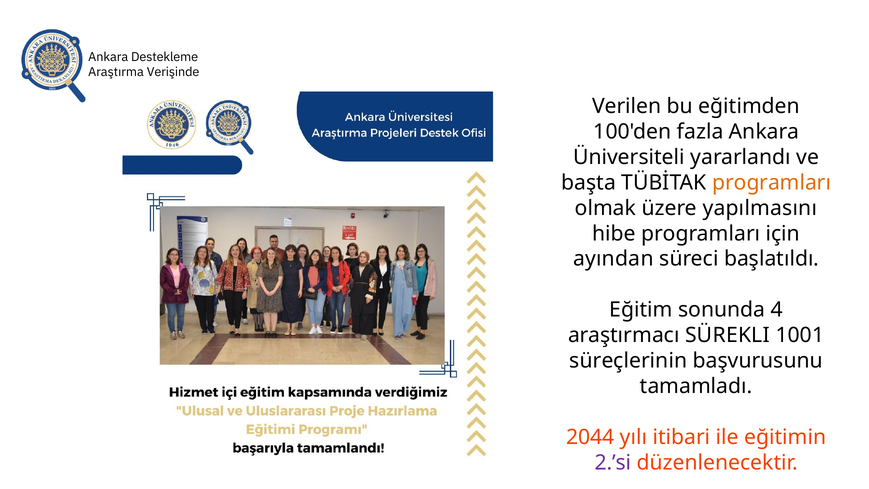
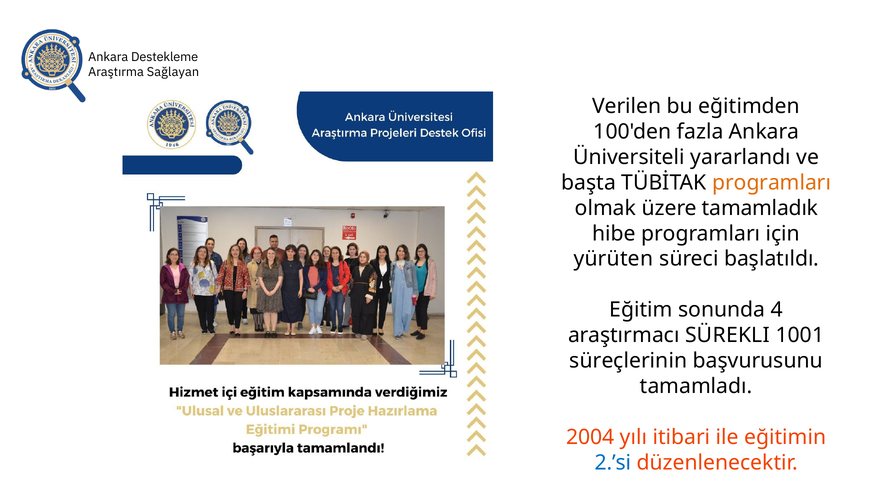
Verişinde: Verişinde -> Sağlayan (173, 72)
yapılmasını: yapılmasını -> tamamladık (760, 208)
ayından: ayından -> yürüten (613, 259)
2044: 2044 -> 2004 (590, 437)
2.’si colour: purple -> blue (613, 463)
